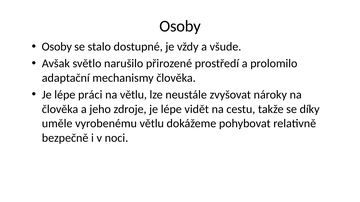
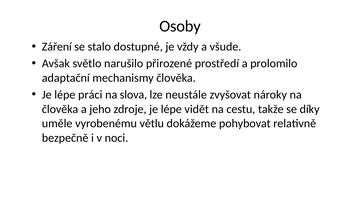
Osoby: Osoby -> Záření (57, 47)
na větlu: větlu -> slova (133, 95)
